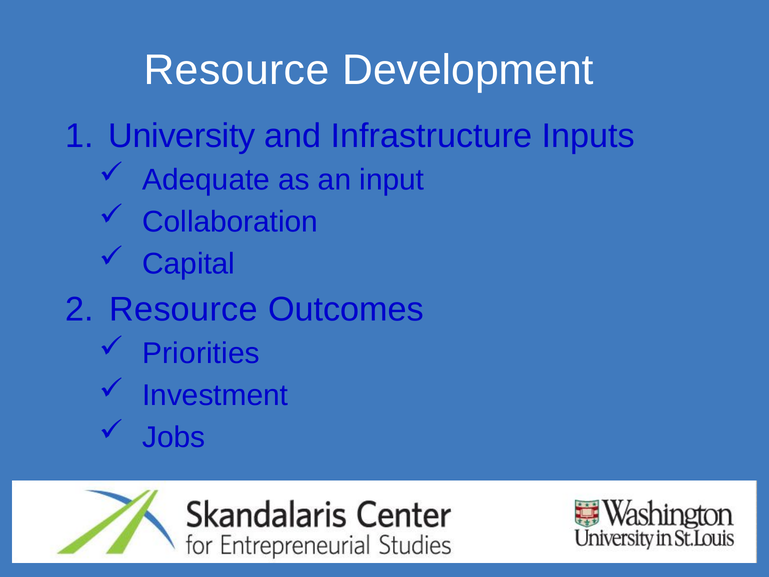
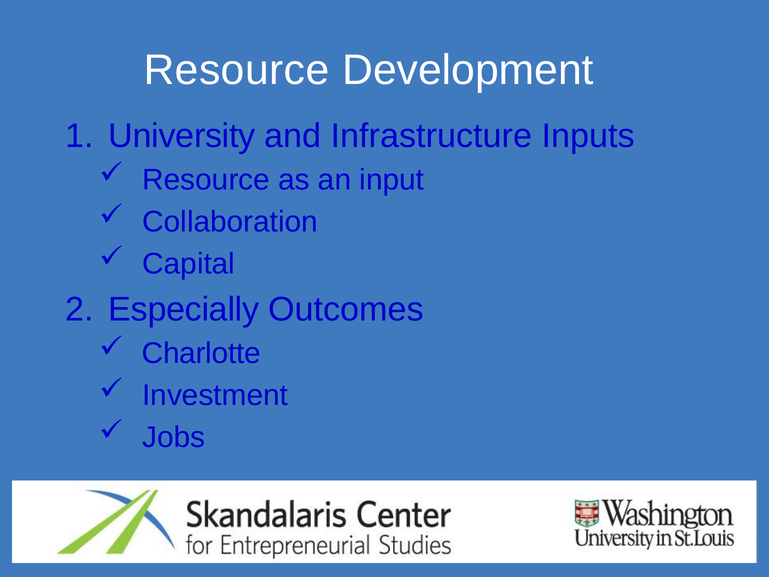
Adequate: Adequate -> Resource (206, 180)
Resource: Resource -> Especially (184, 309)
Priorities: Priorities -> Charlotte (201, 353)
